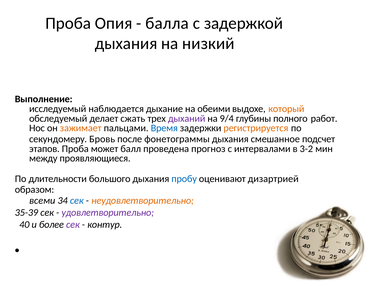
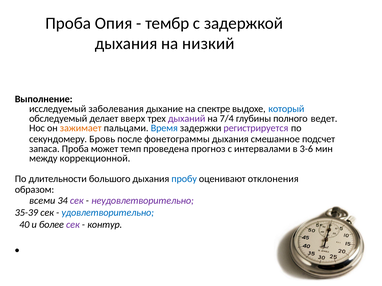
балла: балла -> тембр (167, 23)
наблюдается: наблюдается -> заболевания (116, 109)
обеими: обеими -> спектре (214, 109)
который colour: orange -> blue (286, 109)
сжать: сжать -> вверх (133, 119)
9/4: 9/4 -> 7/4 (227, 119)
работ: работ -> ведет (324, 119)
регистрируется colour: orange -> purple (256, 128)
этапов: этапов -> запаса (44, 149)
балл: балл -> темп (131, 149)
3-2: 3-2 -> 3-6 (306, 149)
проявляющиеся: проявляющиеся -> коррекционной (95, 159)
дизартрией: дизартрией -> отклонения (273, 179)
сек colour: blue -> purple (77, 201)
неудовлетворительно colour: orange -> purple (143, 201)
удовлетворительно colour: purple -> blue (108, 213)
